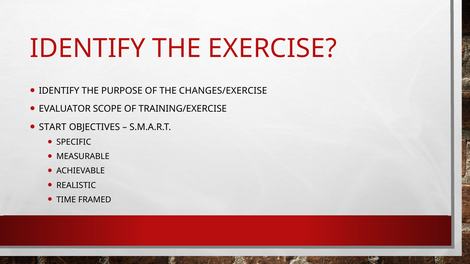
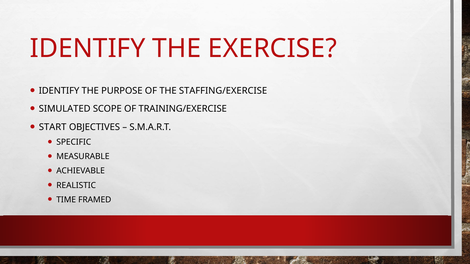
CHANGES/EXERCISE: CHANGES/EXERCISE -> STAFFING/EXERCISE (223, 91)
EVALUATOR: EVALUATOR -> SIMULATED (65, 109)
